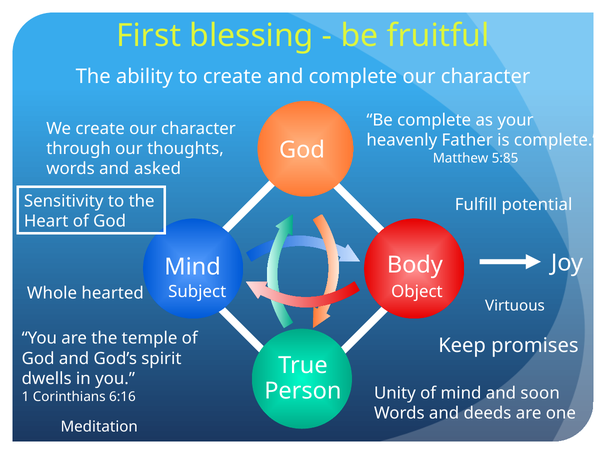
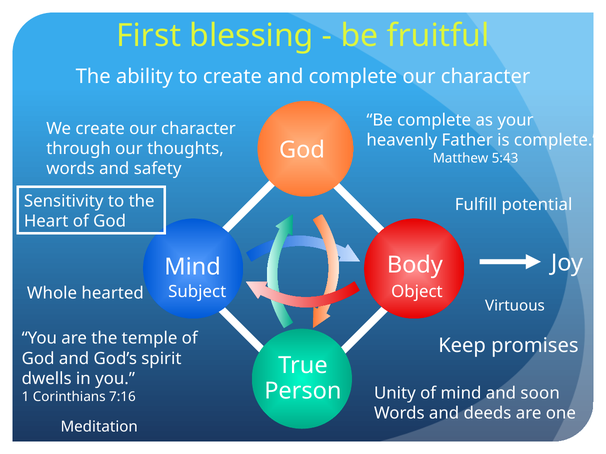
5:85: 5:85 -> 5:43 (505, 158)
asked: asked -> safety (158, 169)
6:16: 6:16 -> 7:16 (122, 397)
